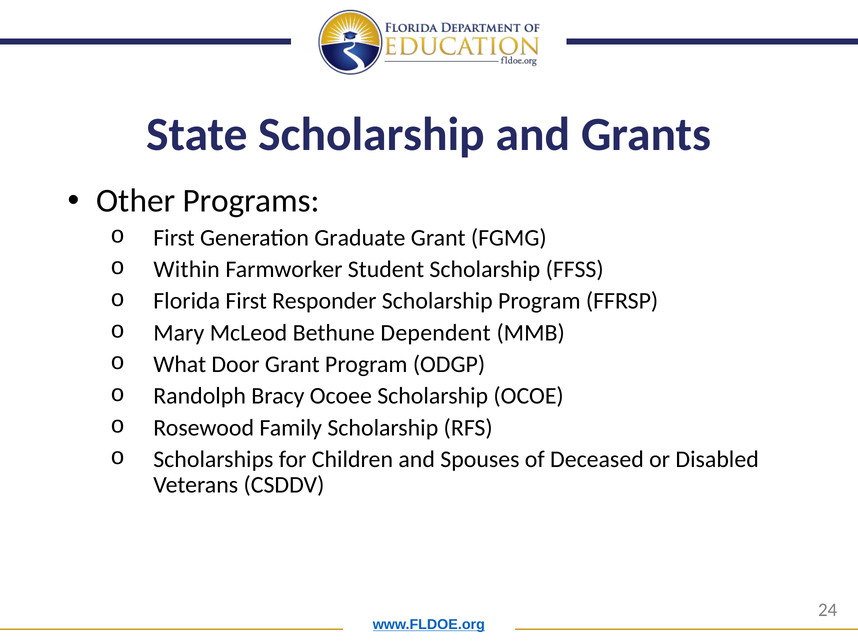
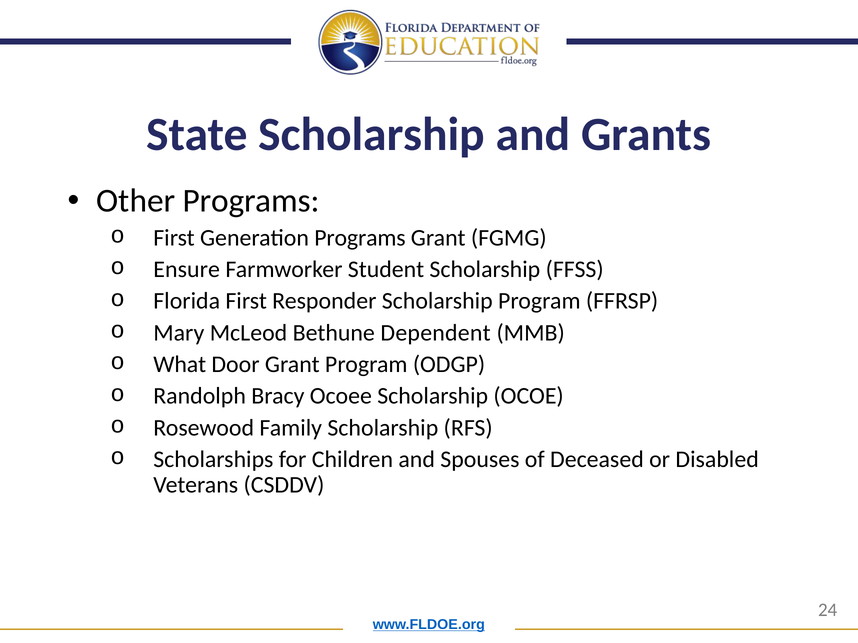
Generation Graduate: Graduate -> Programs (360, 238)
Within: Within -> Ensure (187, 270)
